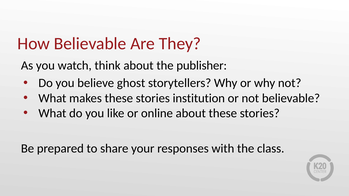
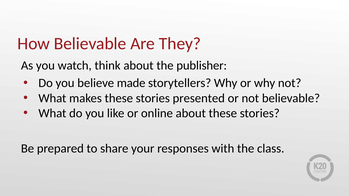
ghost: ghost -> made (131, 83)
institution: institution -> presented (199, 98)
